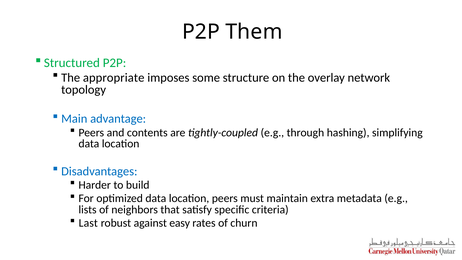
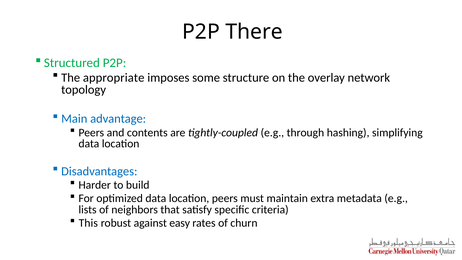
Them: Them -> There (254, 32)
Last: Last -> This (88, 223)
